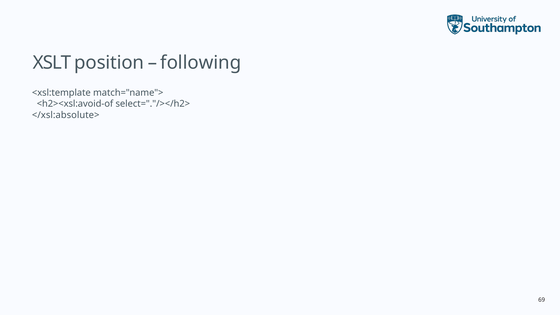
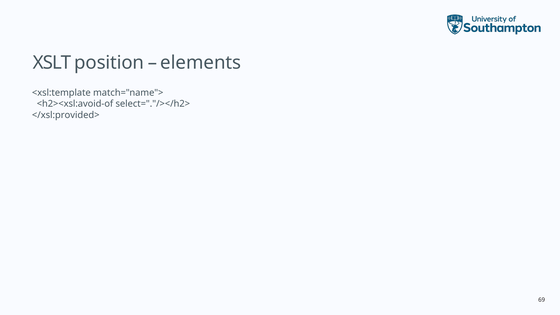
following: following -> elements (201, 63)
</xsl:absolute>: </xsl:absolute> -> </xsl:provided> (66, 115)
